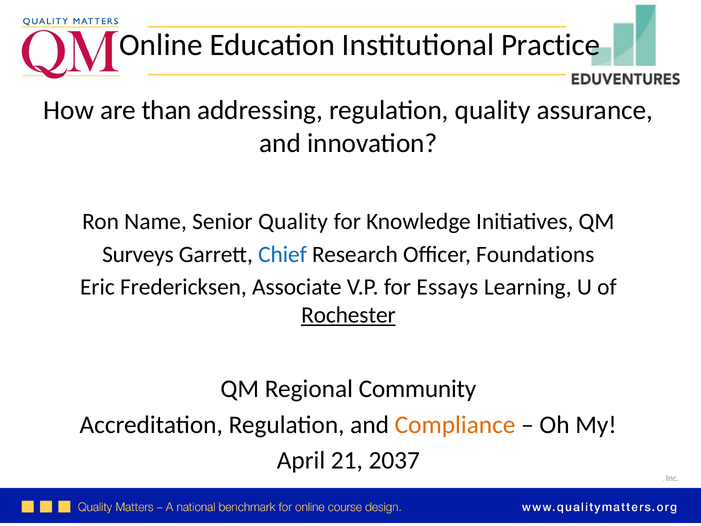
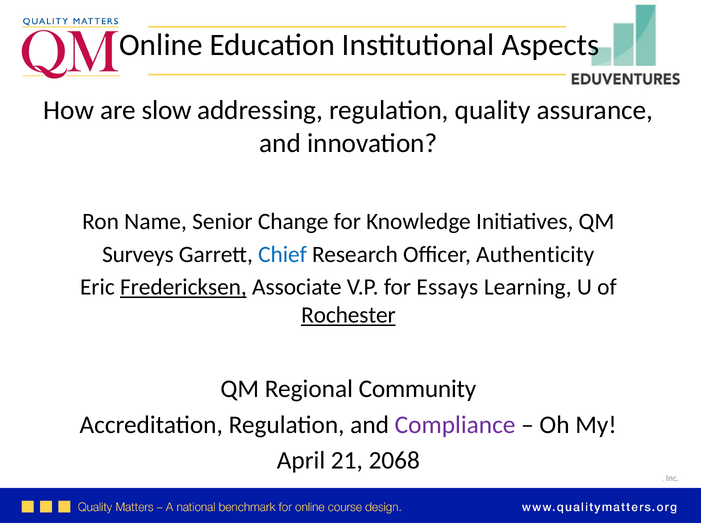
Practice: Practice -> Aspects (550, 45)
than: than -> slow (167, 110)
Senior Quality: Quality -> Change (293, 221)
Foundations: Foundations -> Authenticity (535, 254)
Fredericksen underline: none -> present (183, 287)
Compliance colour: orange -> purple (455, 424)
2037: 2037 -> 2068 (394, 460)
